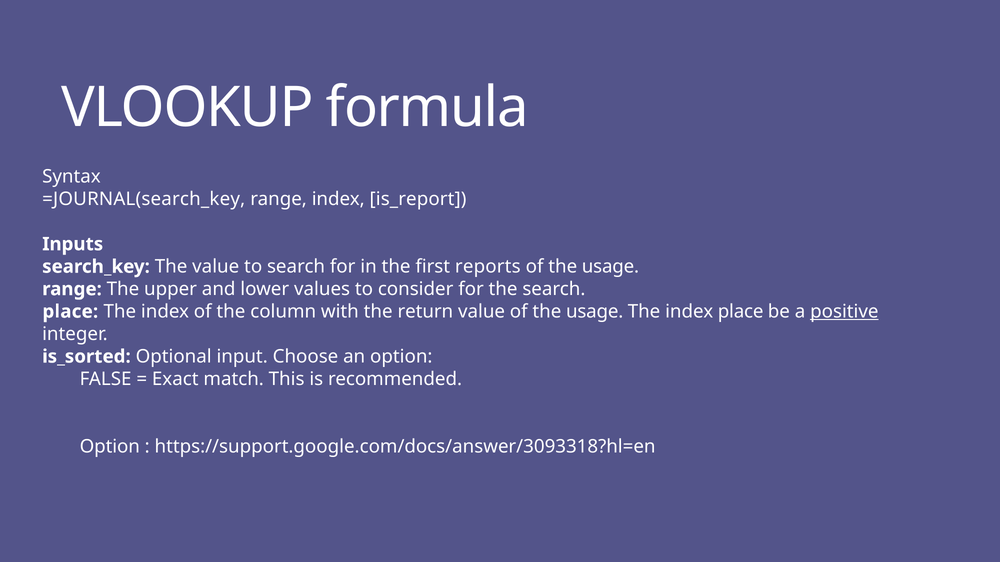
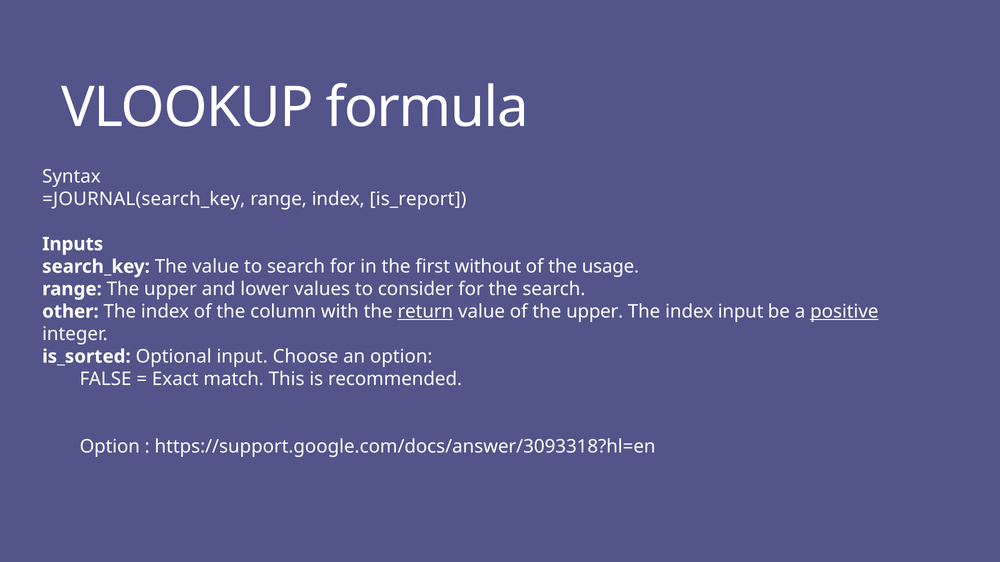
reports: reports -> without (488, 267)
place: place -> other (70, 312)
return underline: none -> present (425, 312)
value of the usage: usage -> upper (595, 312)
index place: place -> input (741, 312)
